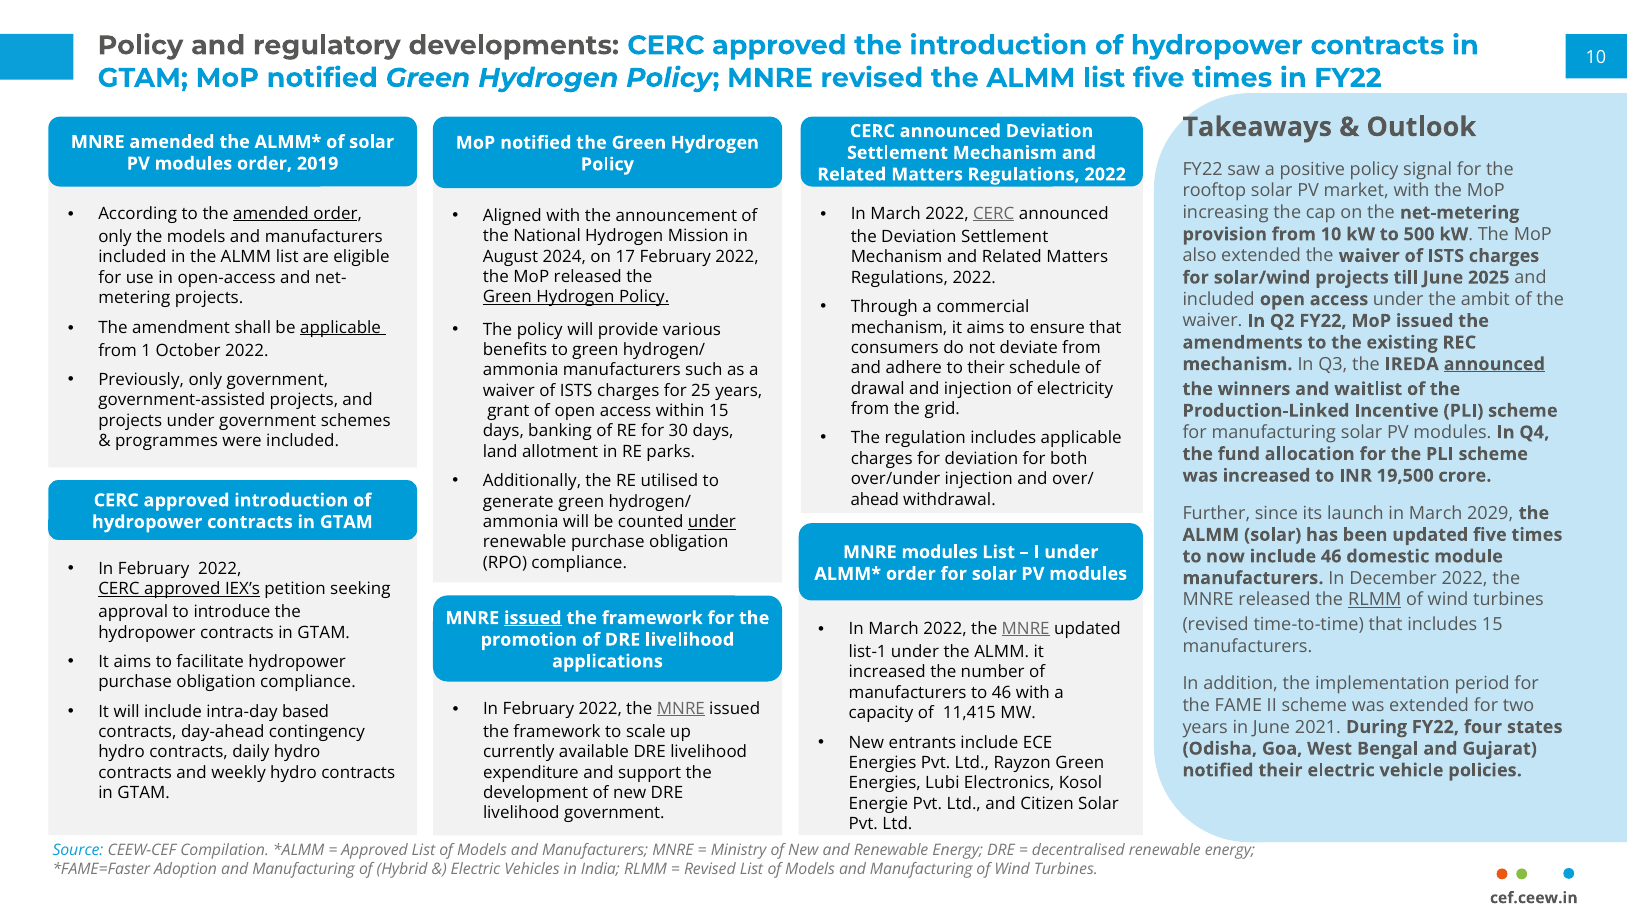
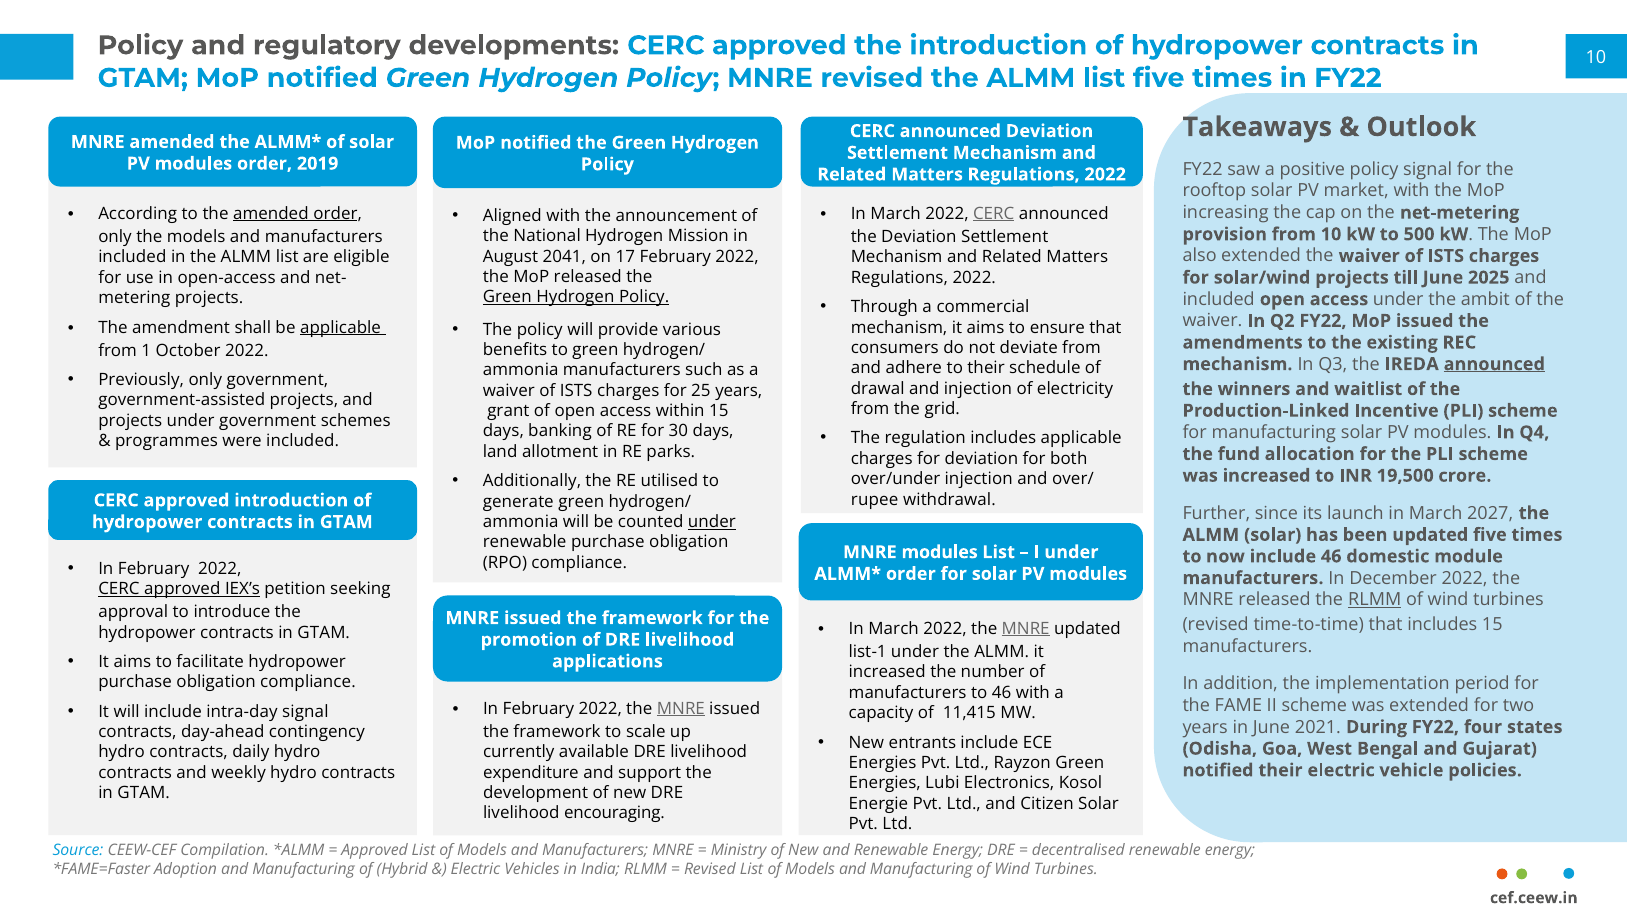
2024: 2024 -> 2041 (564, 257)
ahead: ahead -> rupee (875, 500)
2029: 2029 -> 2027 (1490, 513)
issued underline: present -> none (533, 618)
intra-day based: based -> signal (305, 712)
livelihood government: government -> encouraging (614, 813)
